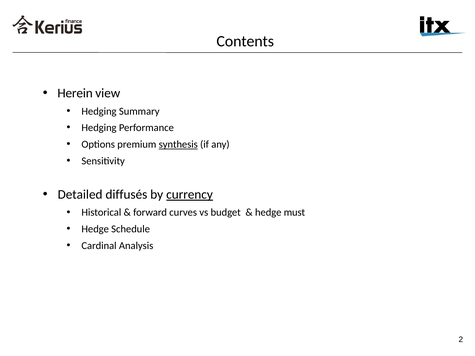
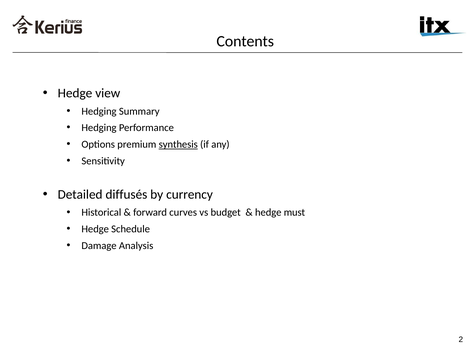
Herein: Herein -> Hedge (75, 93)
currency underline: present -> none (190, 195)
Cardinal: Cardinal -> Damage (99, 246)
